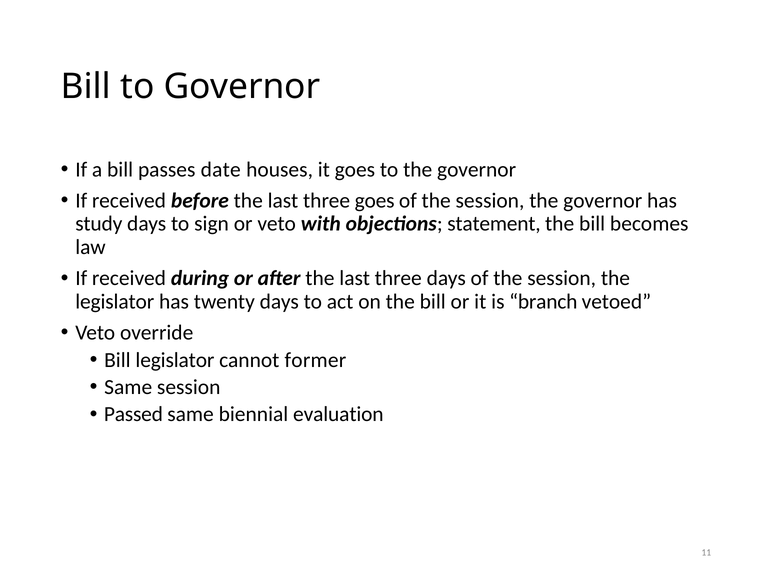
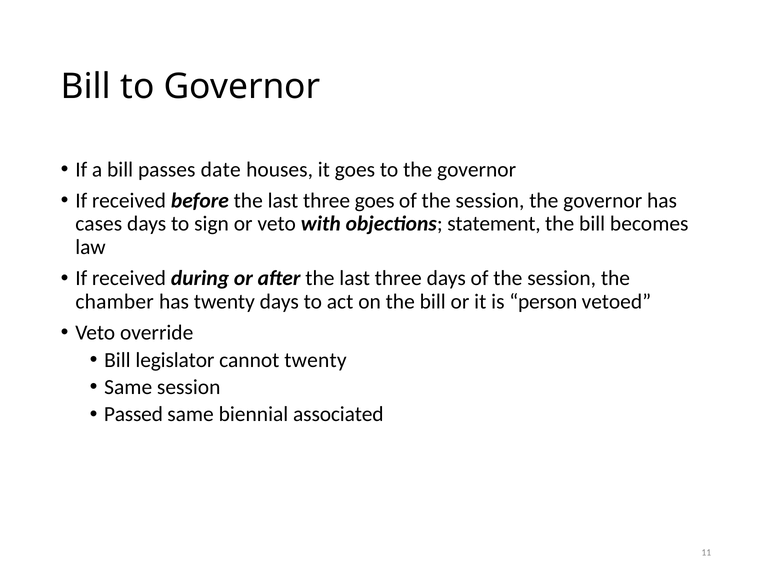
study: study -> cases (99, 224)
legislator: legislator -> chamber (115, 302)
branch: branch -> person (543, 302)
cannot former: former -> twenty (315, 360)
evaluation: evaluation -> associated (338, 414)
